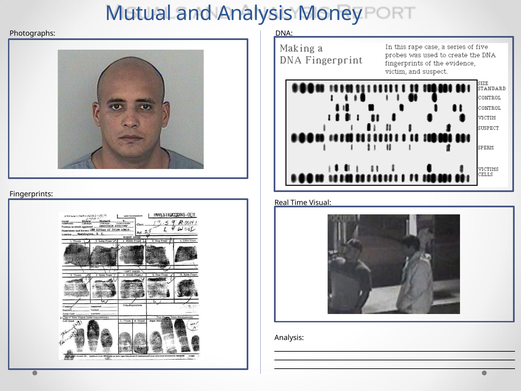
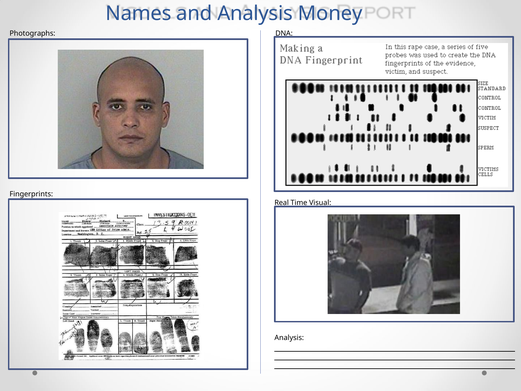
Mutual: Mutual -> Names (138, 14)
